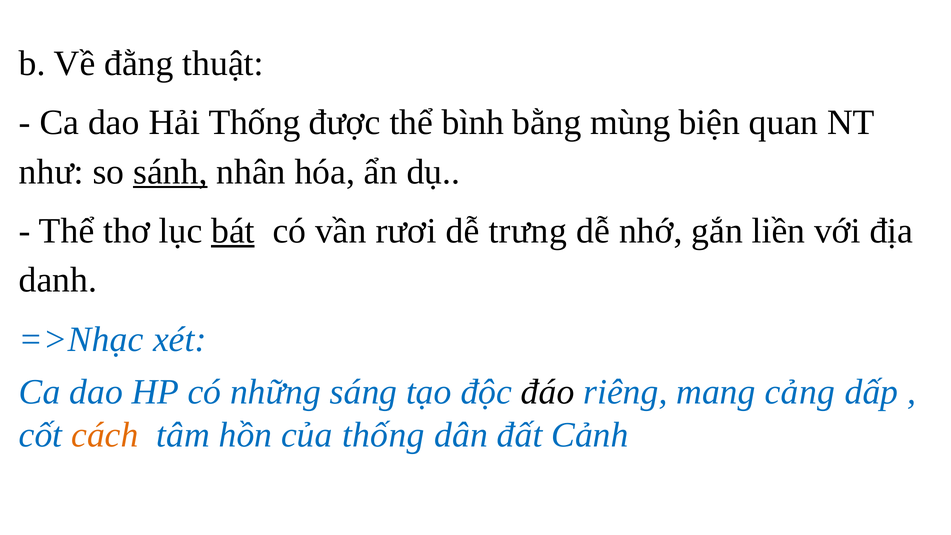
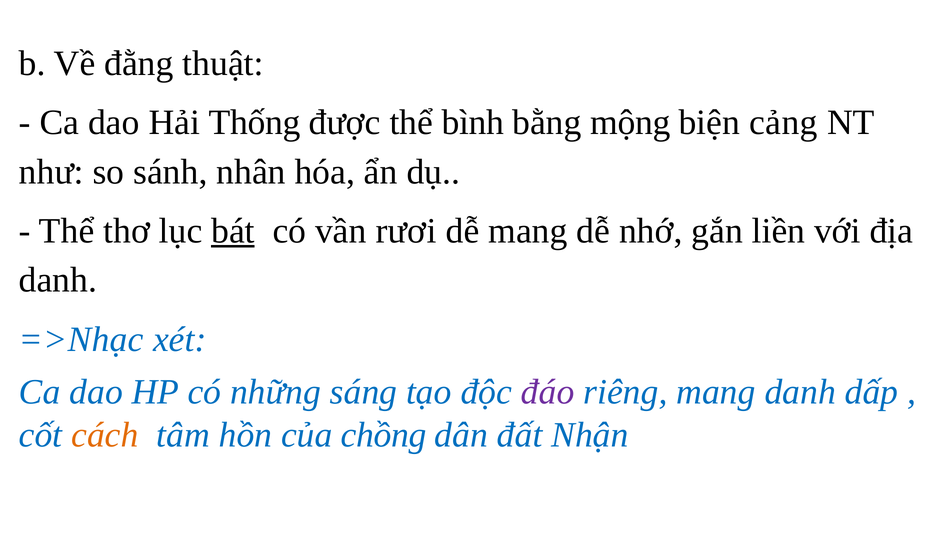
mùng: mùng -> mộng (630, 123)
quan: quan -> cảng (783, 123)
sánh underline: present -> none (170, 172)
dễ trưng: trưng -> mang (528, 231)
đáo colour: black -> purple (548, 392)
mang cảng: cảng -> danh (800, 392)
của thống: thống -> chồng (384, 435)
Cảnh: Cảnh -> Nhận (590, 435)
